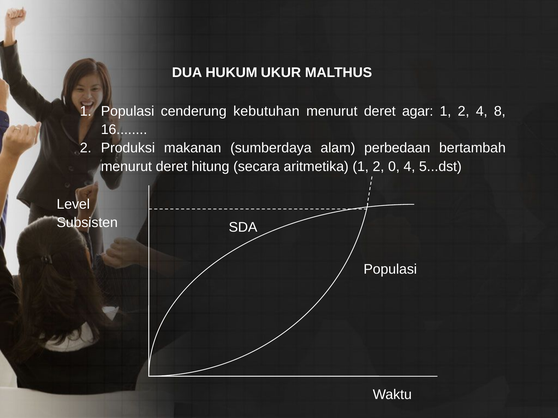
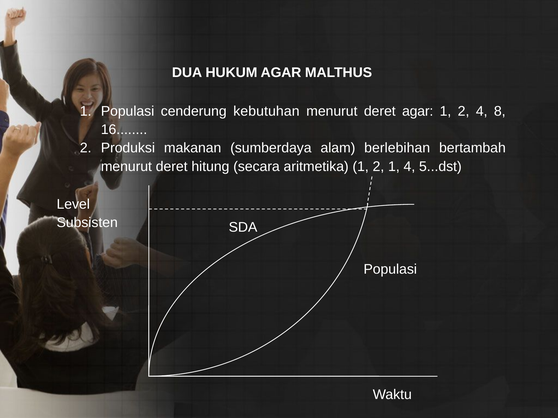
HUKUM UKUR: UKUR -> AGAR (281, 73)
perbedaan: perbedaan -> berlebihan (397, 148)
2 0: 0 -> 1 (394, 167)
